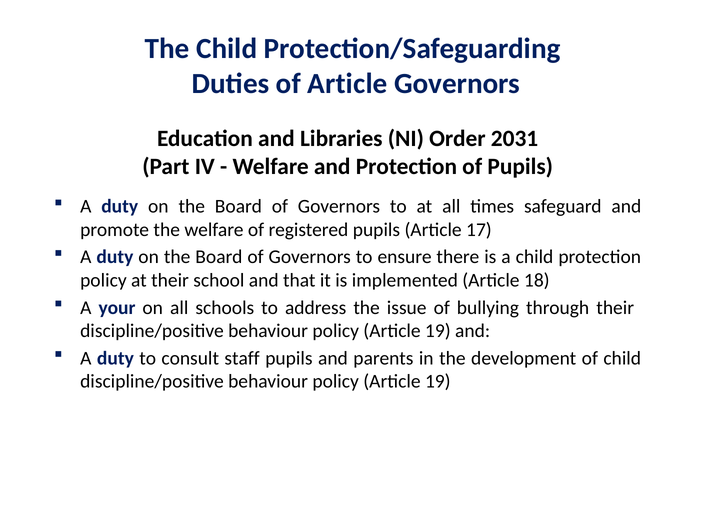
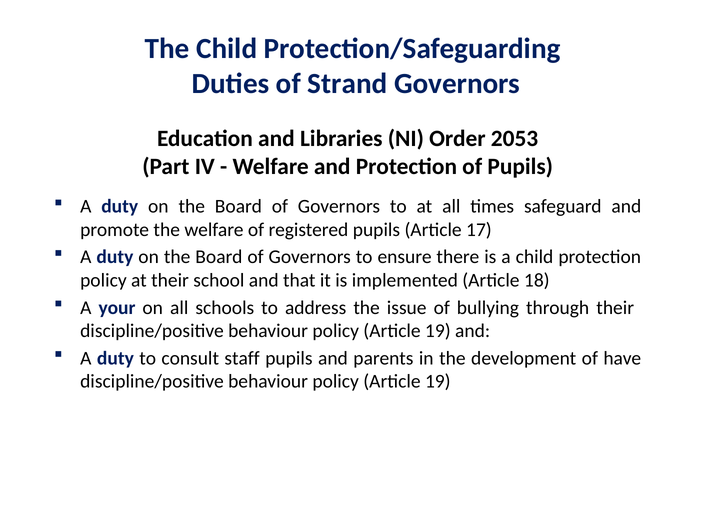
of Article: Article -> Strand (348, 84)
2031: 2031 -> 2053 (515, 139)
of child: child -> have (622, 359)
